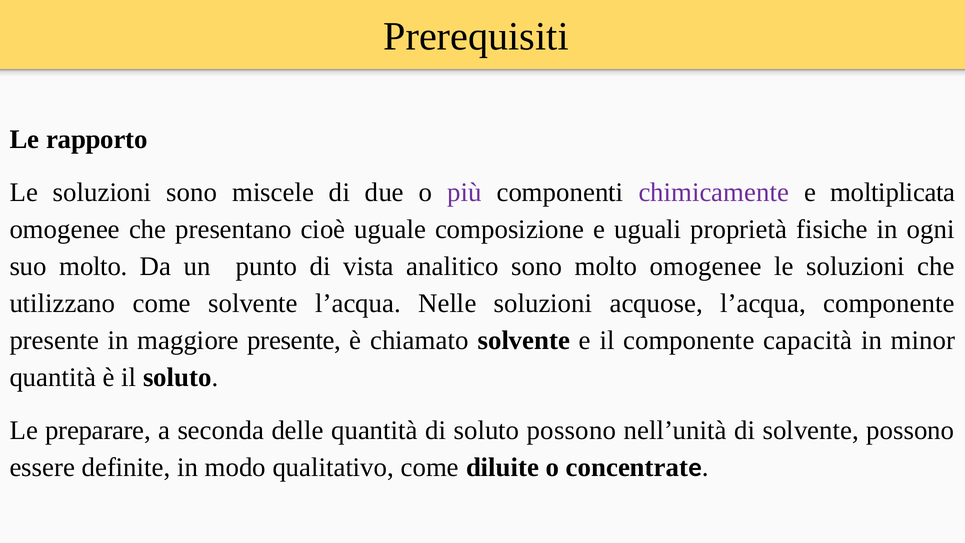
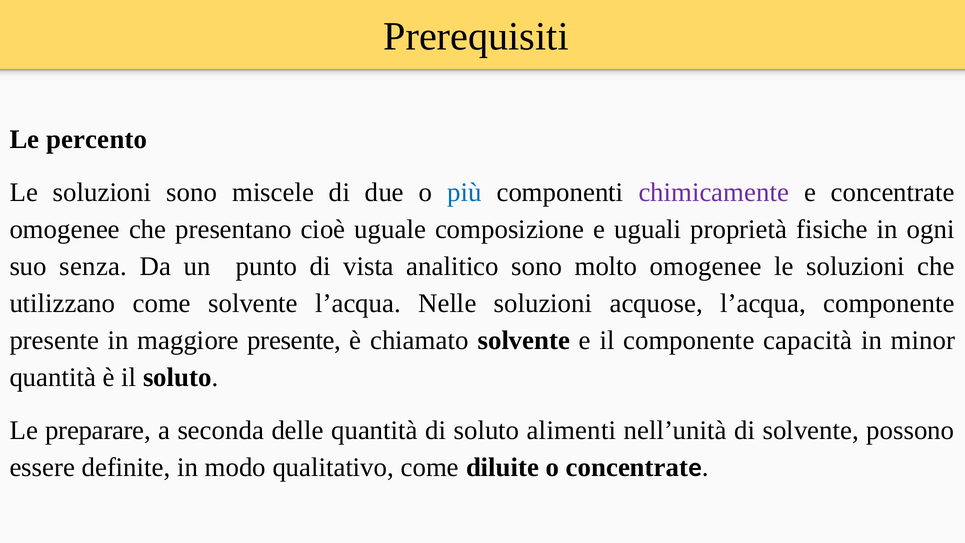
rapporto: rapporto -> percento (97, 139)
più colour: purple -> blue (464, 192)
e moltiplicata: moltiplicata -> concentrate (893, 192)
suo molto: molto -> senza (93, 266)
soluto possono: possono -> alimenti (571, 430)
